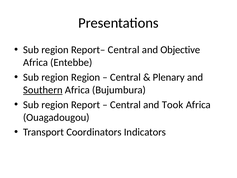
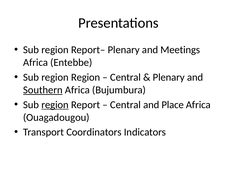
Report– Central: Central -> Plenary (124, 50)
Objective: Objective -> Meetings (180, 50)
region underline: none -> present (55, 105)
Took: Took -> Place (173, 105)
